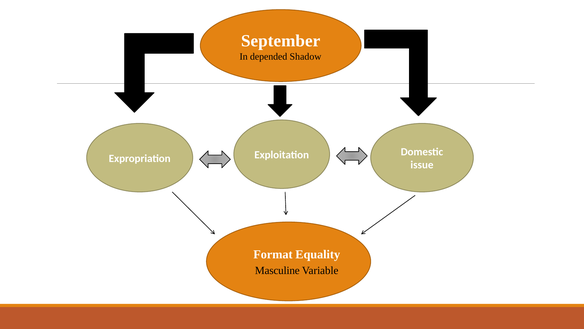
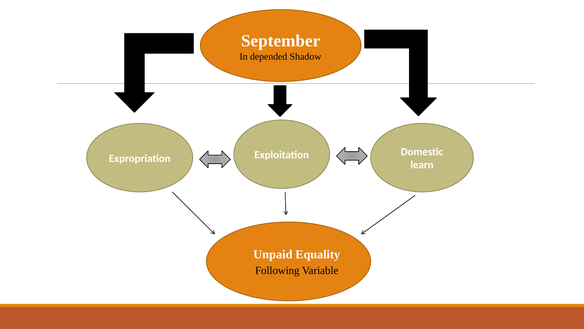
issue: issue -> learn (422, 165)
Format: Format -> Unpaid (273, 254)
Masculine: Masculine -> Following (277, 270)
